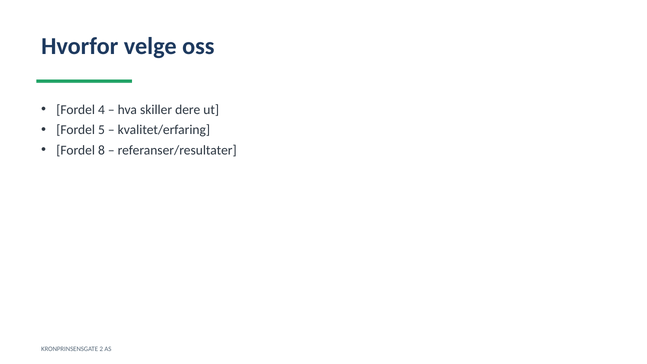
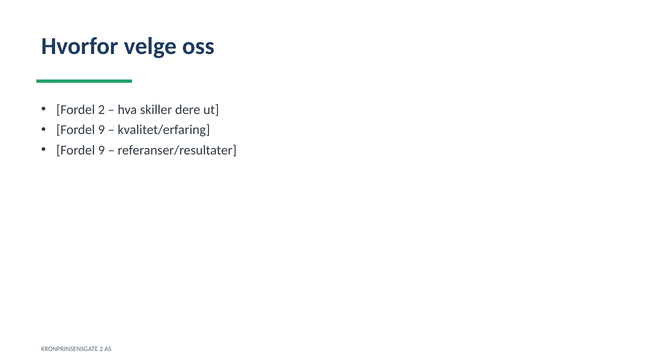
Fordel 4: 4 -> 2 (101, 110)
5: 5 -> 9 (101, 130)
8: 8 -> 9 (101, 150)
